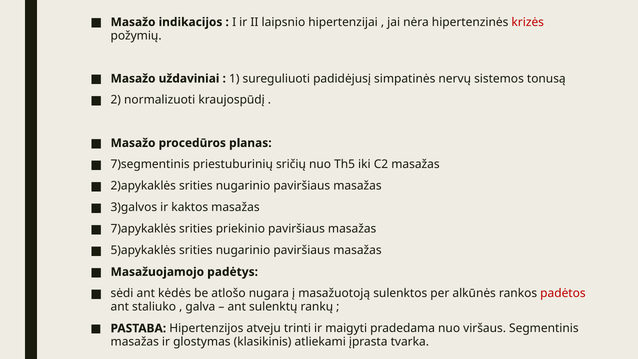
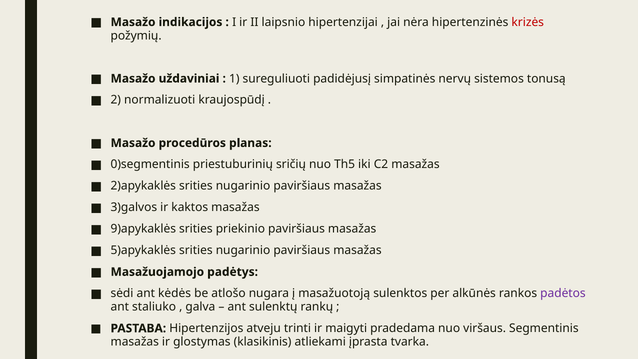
7)segmentinis: 7)segmentinis -> 0)segmentinis (150, 164)
7)apykaklės: 7)apykaklės -> 9)apykaklės (143, 229)
padėtos colour: red -> purple (563, 293)
